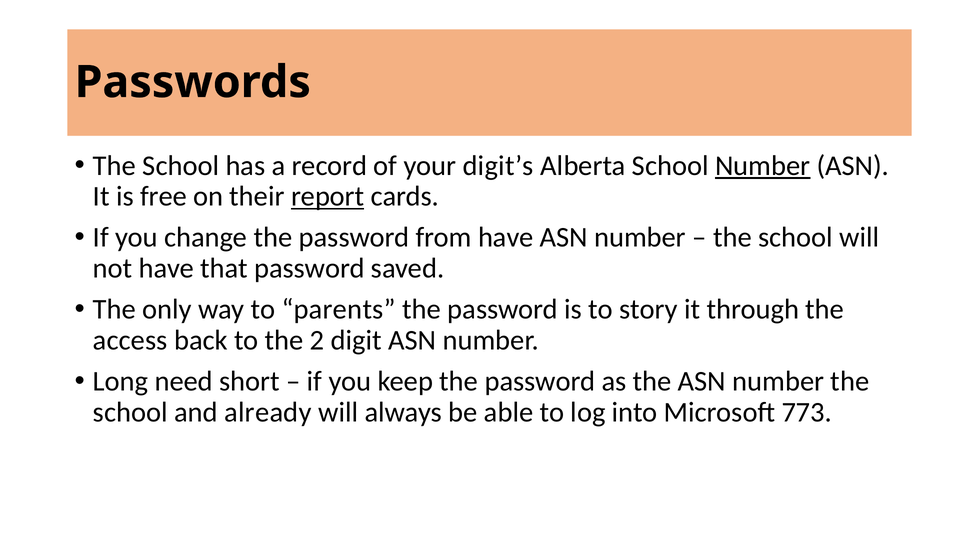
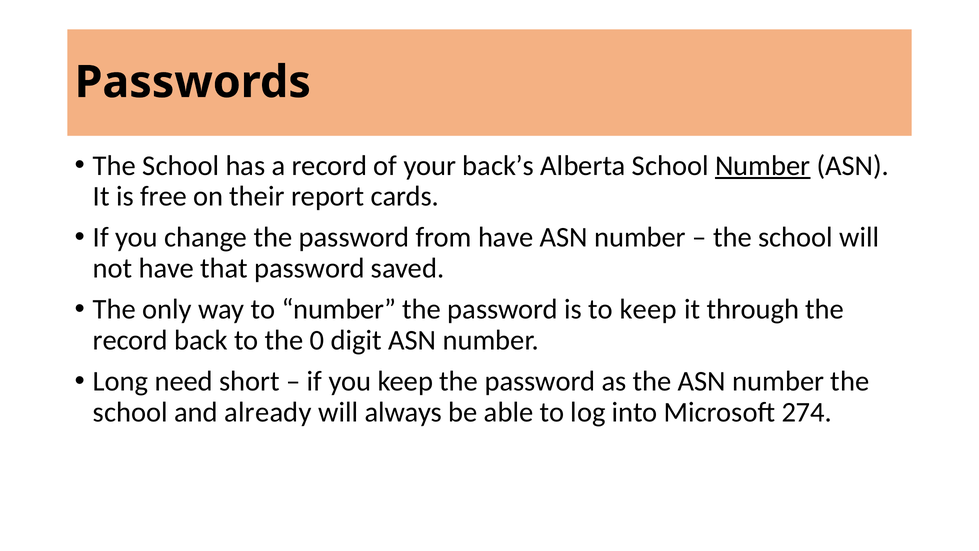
digit’s: digit’s -> back’s (498, 166)
report underline: present -> none (328, 196)
to parents: parents -> number (339, 309)
to story: story -> keep (648, 309)
access: access -> record (130, 340)
2: 2 -> 0 (317, 340)
773: 773 -> 274 (807, 412)
